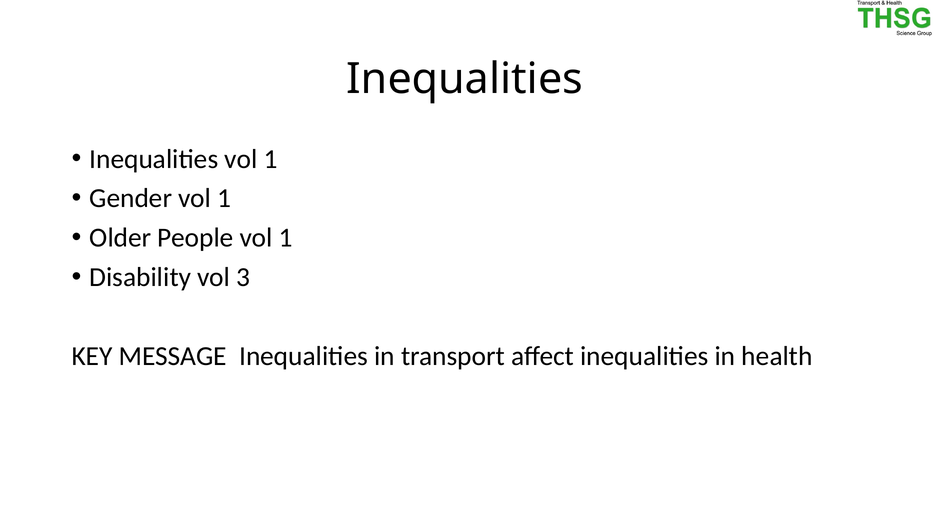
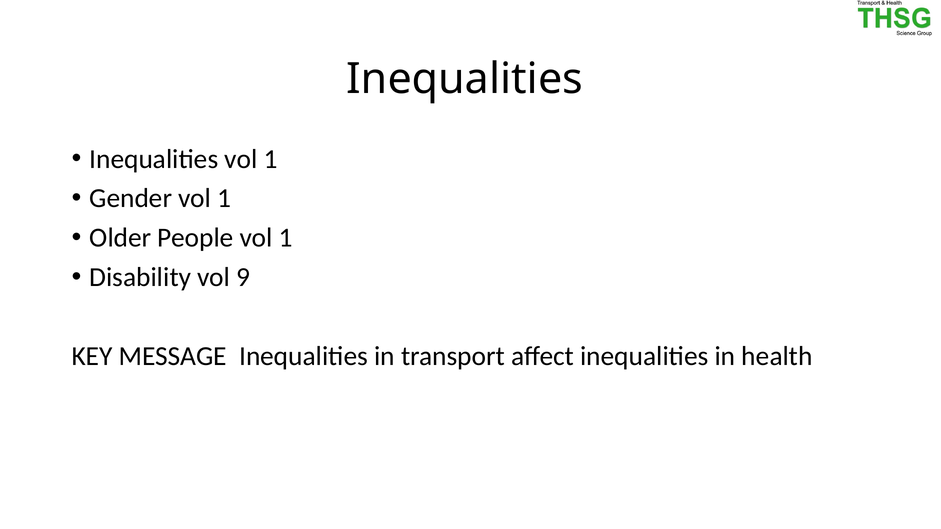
3: 3 -> 9 (243, 277)
